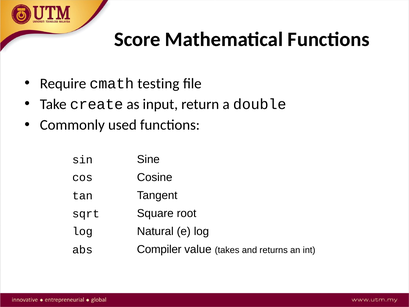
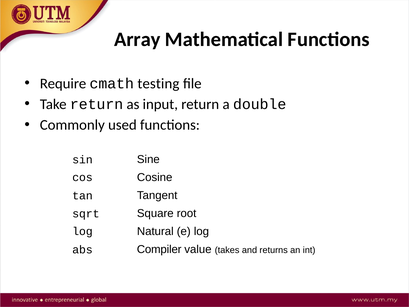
Score: Score -> Array (137, 39)
Take create: create -> return (97, 104)
